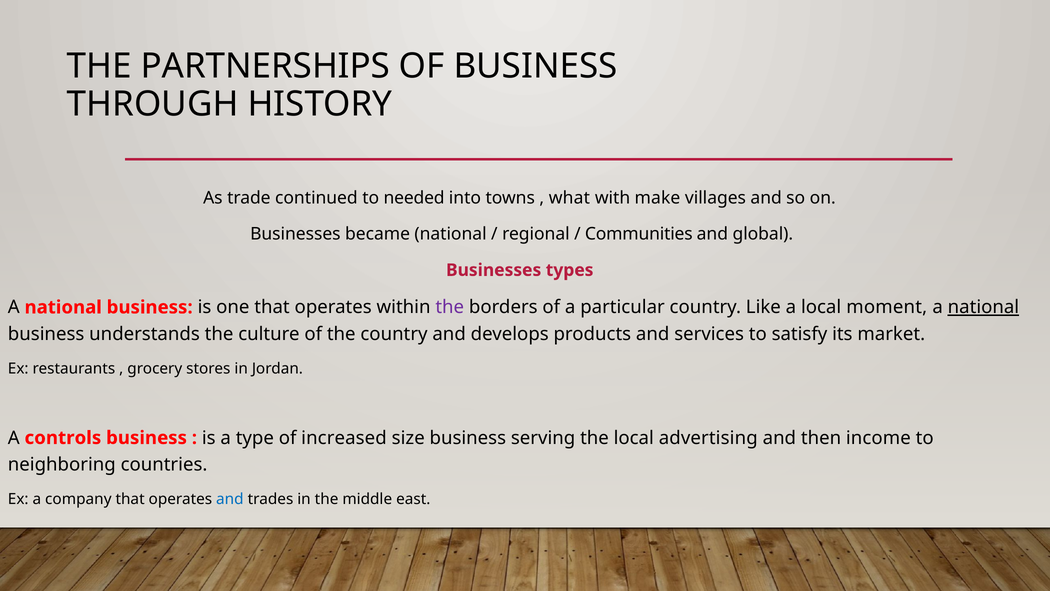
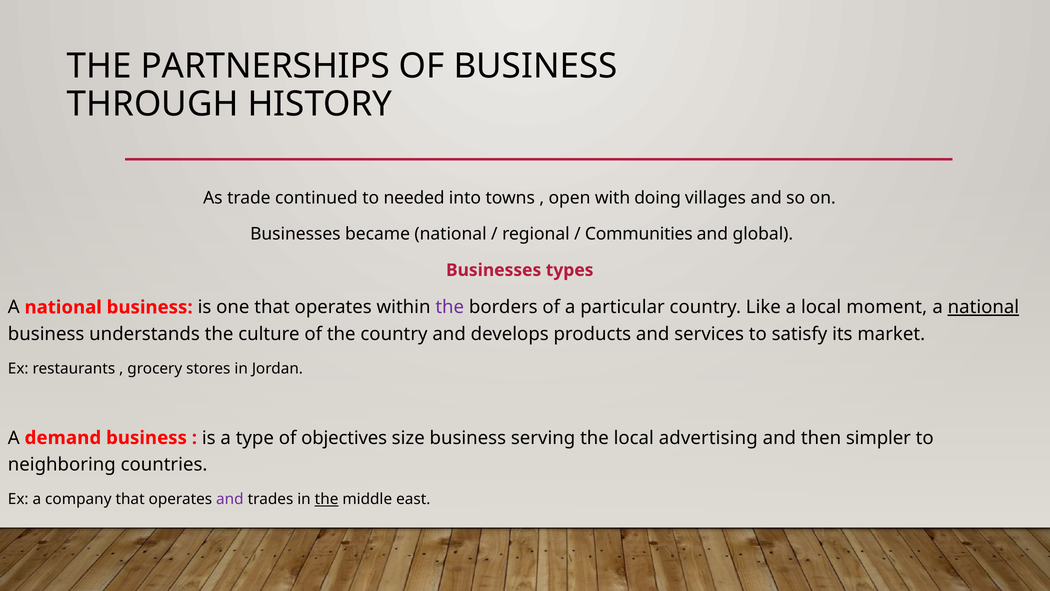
what: what -> open (570, 198)
make: make -> doing (658, 198)
controls: controls -> demand (63, 438)
increased: increased -> objectives (344, 438)
income: income -> simpler (878, 438)
and colour: blue -> purple (230, 499)
the underline: none -> present (327, 499)
